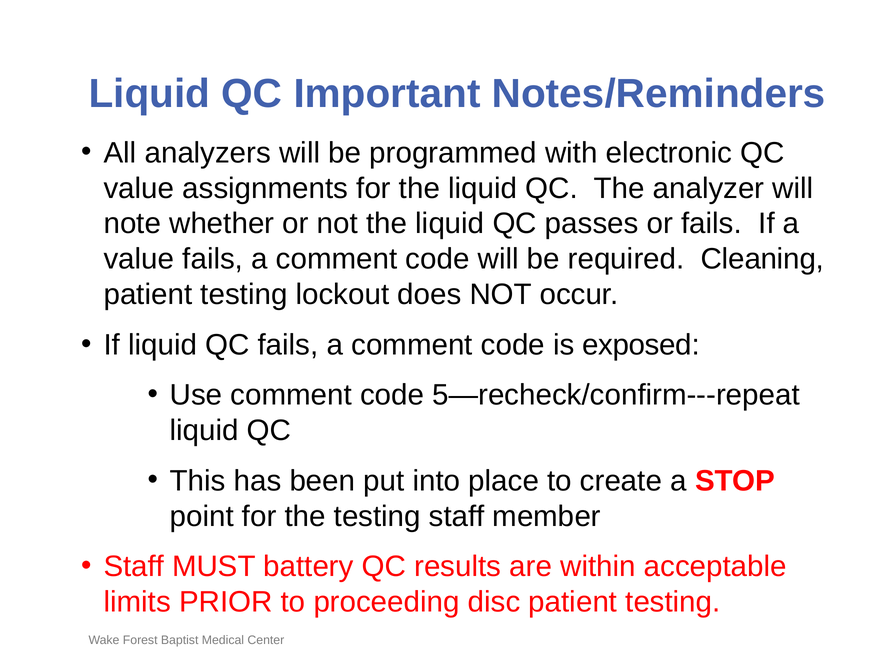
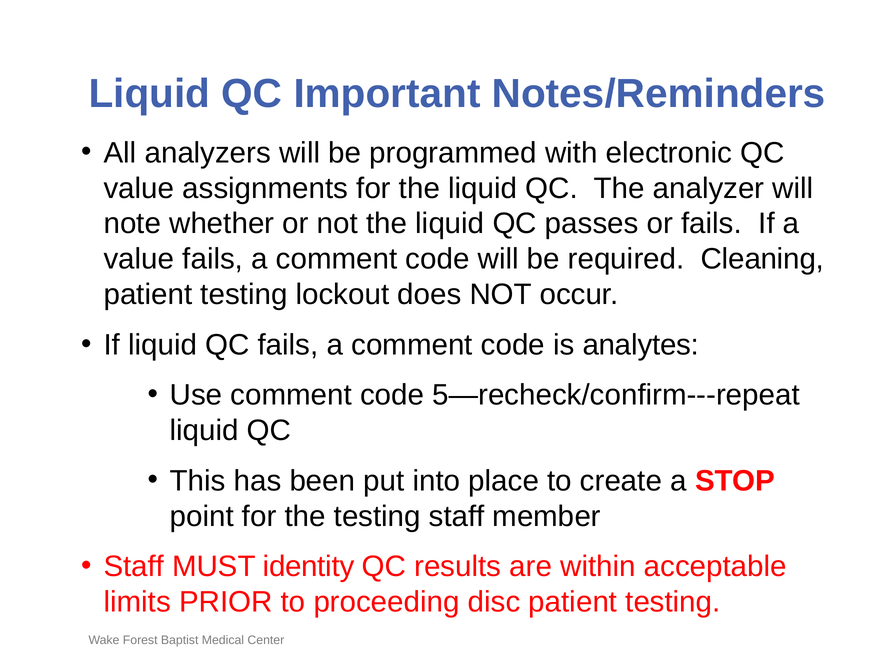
exposed: exposed -> analytes (641, 345)
battery: battery -> identity (309, 566)
